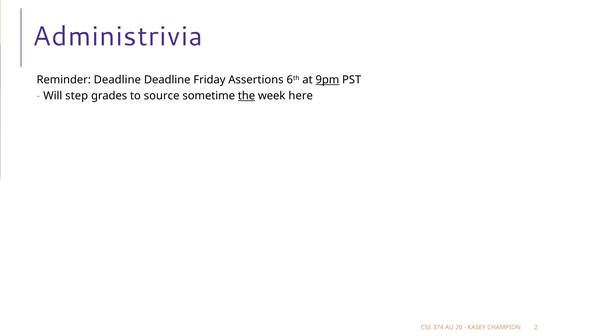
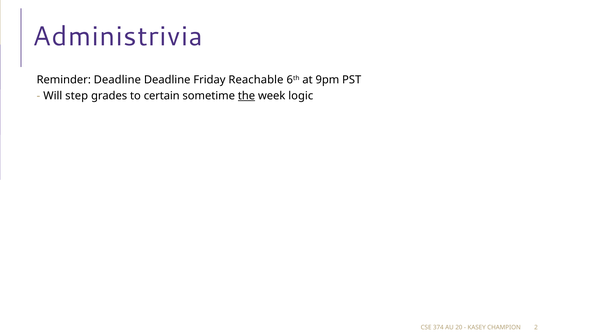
Assertions: Assertions -> Reachable (256, 80)
9pm underline: present -> none (327, 80)
source: source -> certain (162, 96)
here: here -> logic (301, 96)
